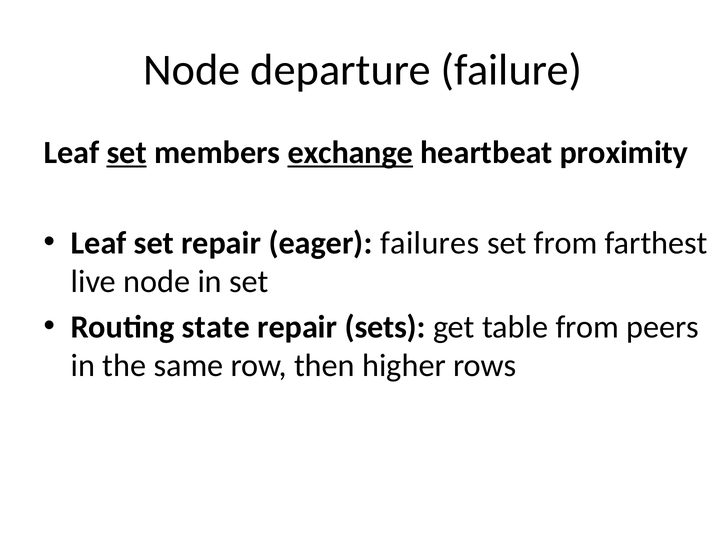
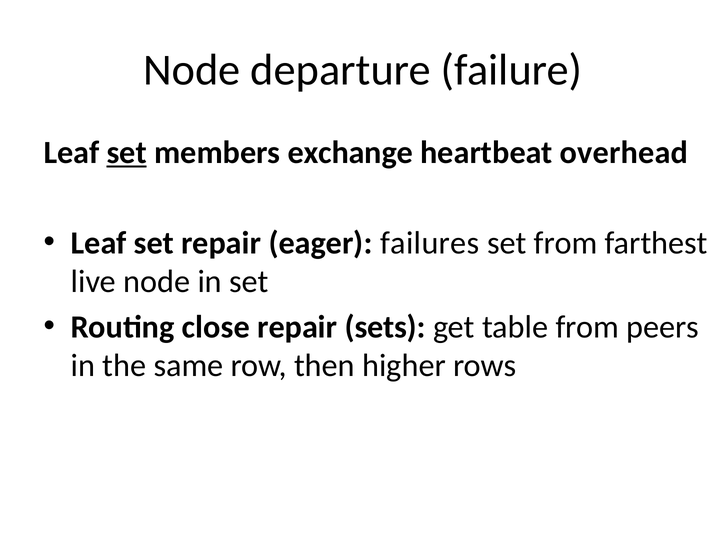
exchange underline: present -> none (350, 152)
proximity: proximity -> overhead (624, 152)
state: state -> close (216, 327)
